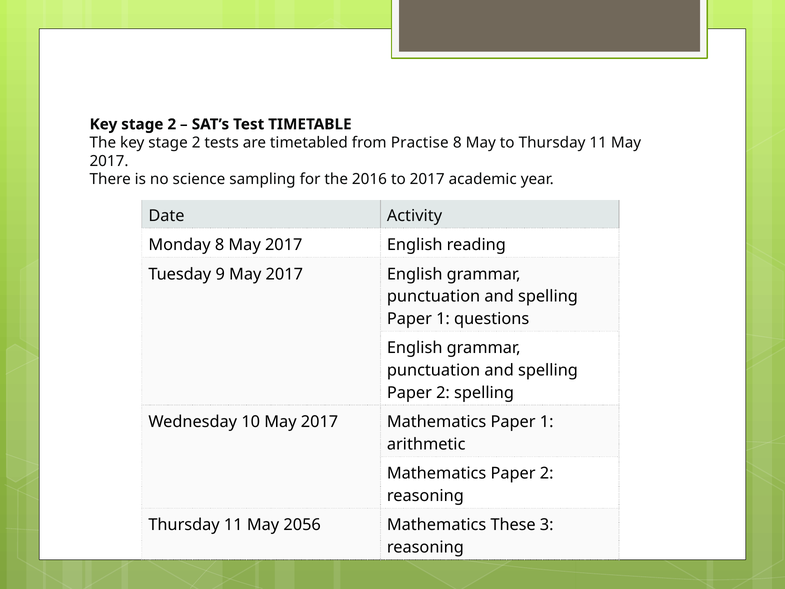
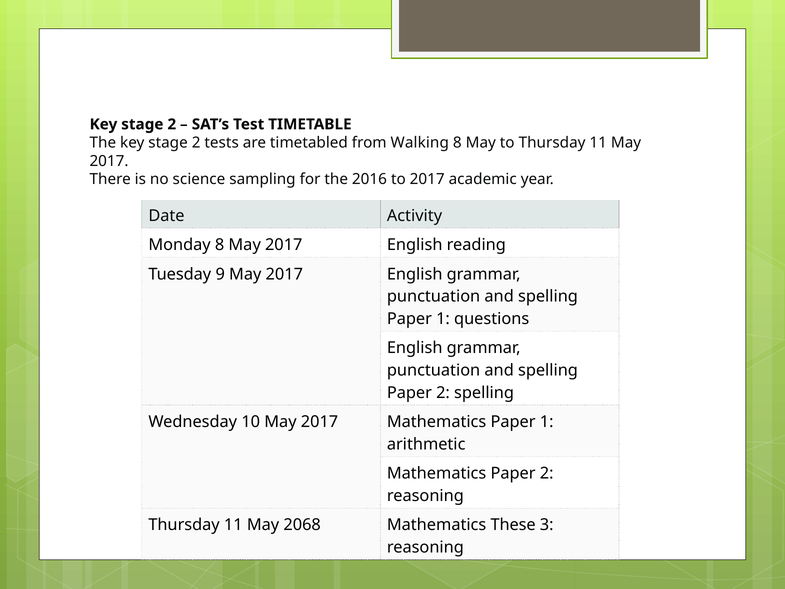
Practise: Practise -> Walking (420, 143)
2056: 2056 -> 2068 (302, 525)
